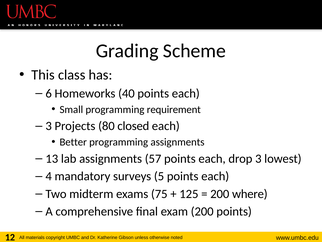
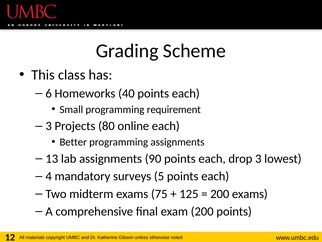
closed: closed -> online (133, 126)
57: 57 -> 90 (153, 158)
200 where: where -> exams (250, 193)
